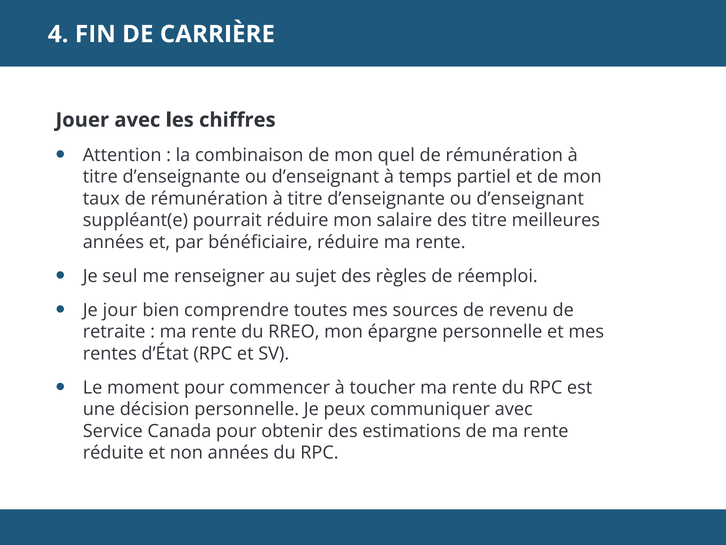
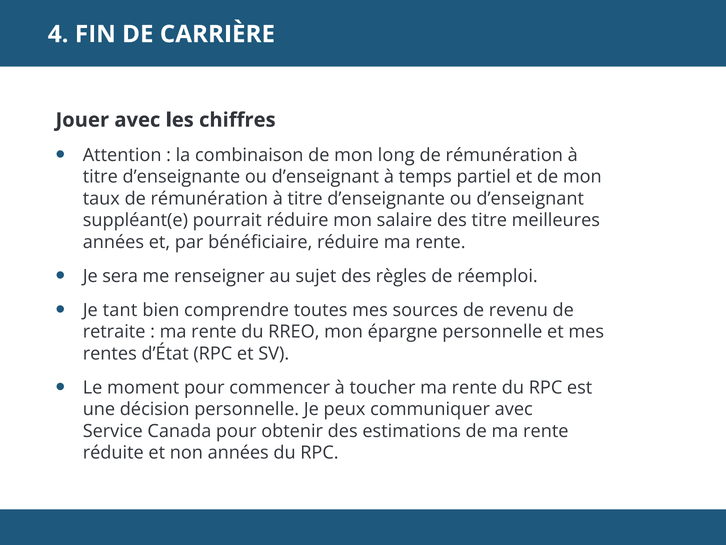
quel: quel -> long (396, 155)
seul: seul -> sera (120, 276)
jour: jour -> tant (120, 310)
